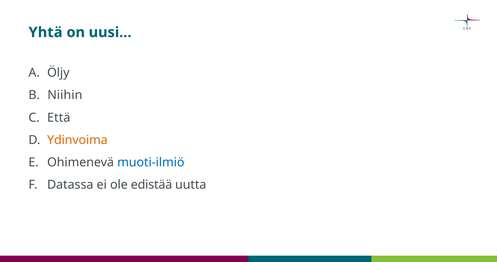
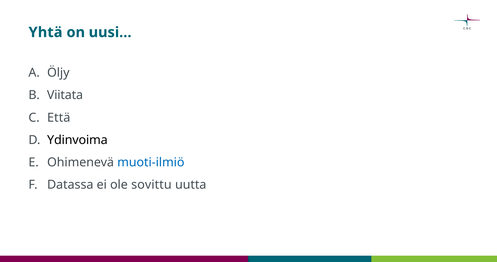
Niihin: Niihin -> Viitata (65, 95)
Ydinvoima colour: orange -> black (77, 140)
edistää: edistää -> sovittu (151, 185)
